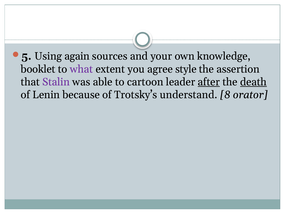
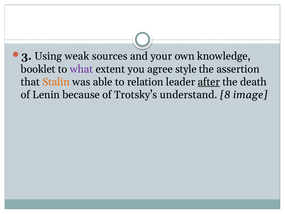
5: 5 -> 3 (26, 56)
again: again -> weak (77, 56)
Stalin colour: purple -> orange (56, 82)
cartoon: cartoon -> relation (145, 82)
death underline: present -> none (253, 82)
orator: orator -> image (250, 95)
